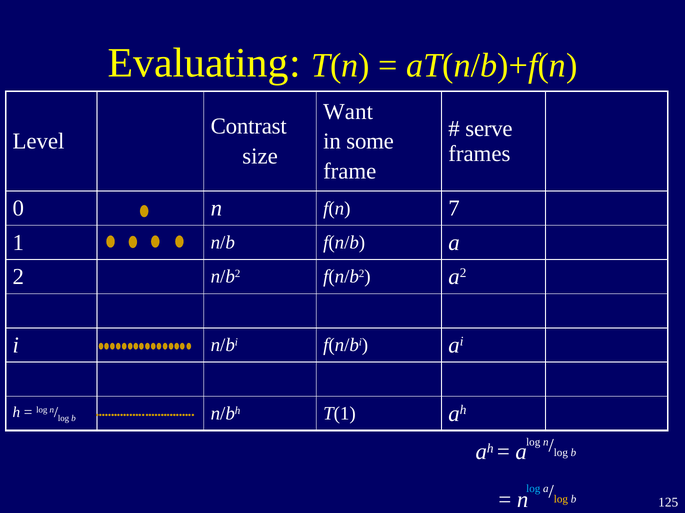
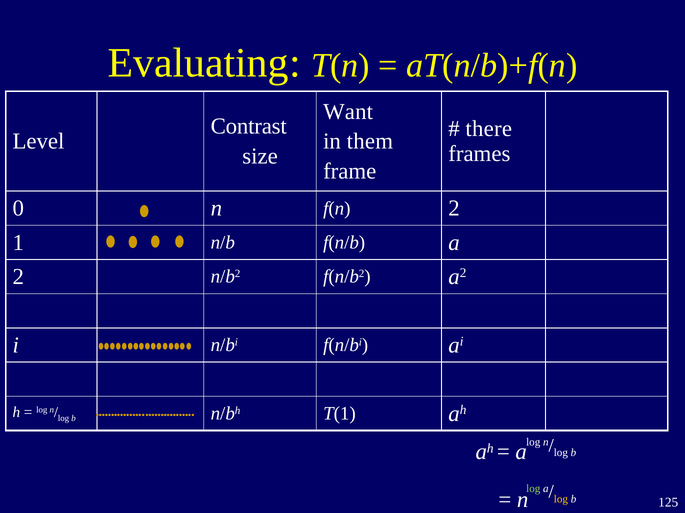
serve: serve -> there (489, 129)
some: some -> them (370, 142)
f(n 7: 7 -> 2 (454, 209)
log colour: light blue -> light green (533, 489)
